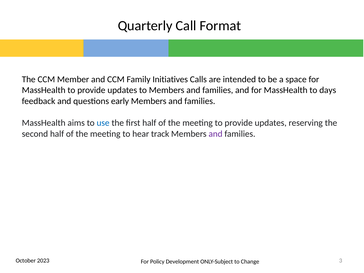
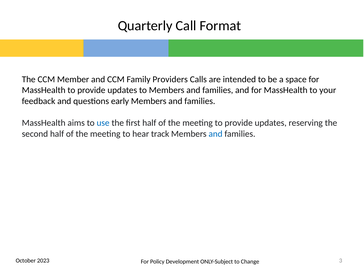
Initiatives: Initiatives -> Providers (170, 79)
days: days -> your (328, 90)
and colour: purple -> blue (216, 134)
